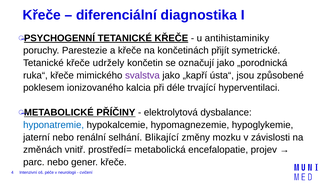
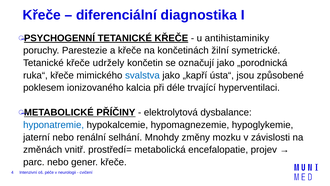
přijít: přijít -> žilní (220, 50)
svalstva colour: purple -> blue (142, 75)
Blikající: Blikající -> Mnohdy (162, 137)
